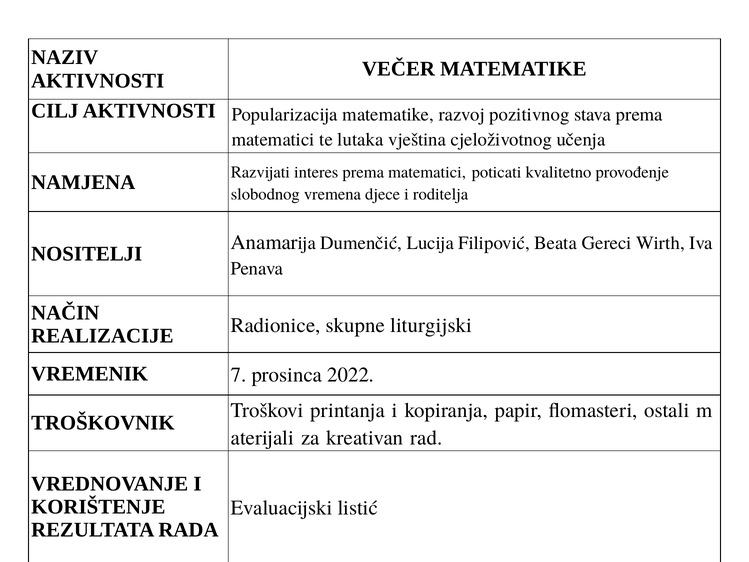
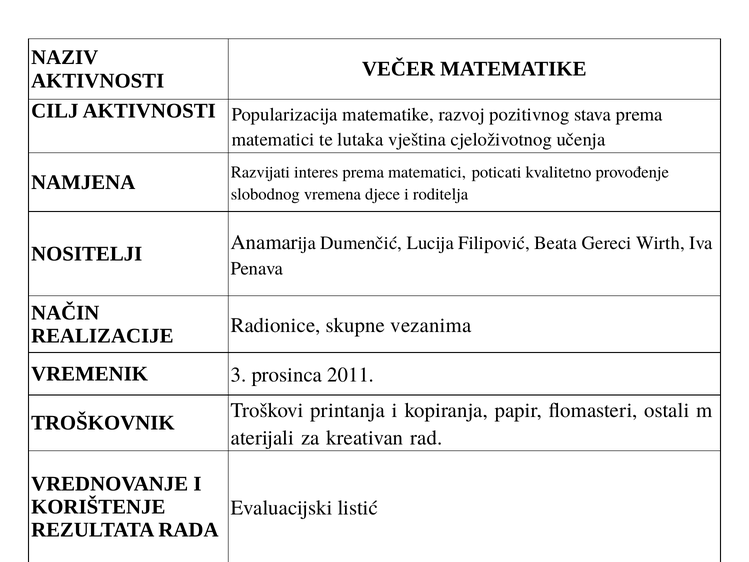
liturgijski: liturgijski -> vezanima (431, 325)
7: 7 -> 3 (239, 375)
2022: 2022 -> 2011 (351, 375)
